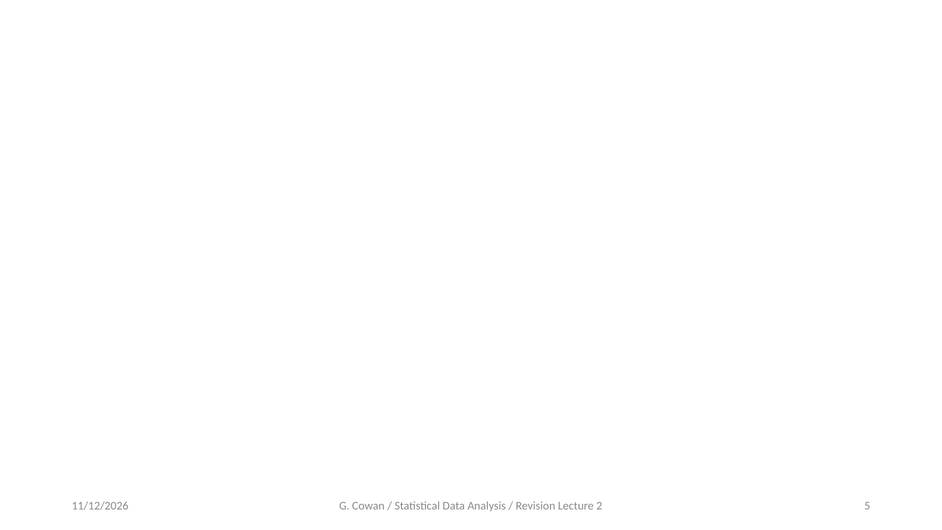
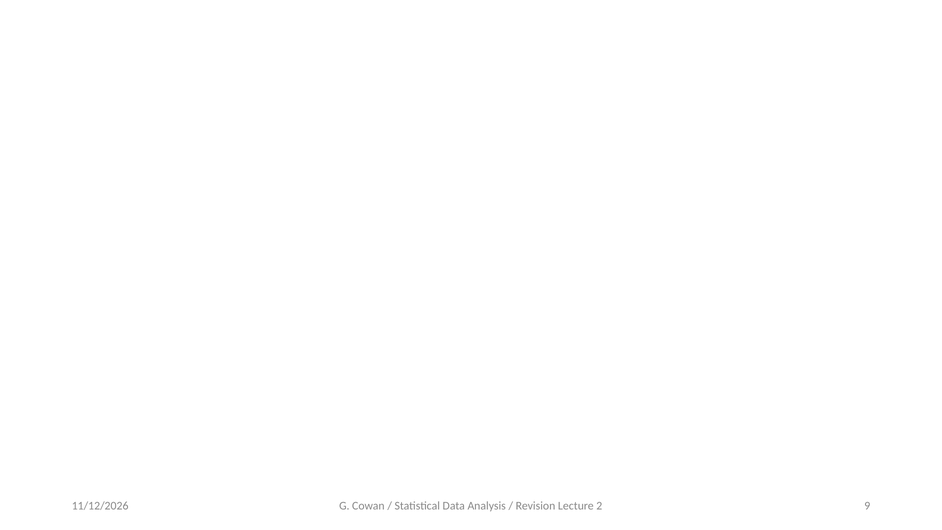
5: 5 -> 9 (867, 506)
